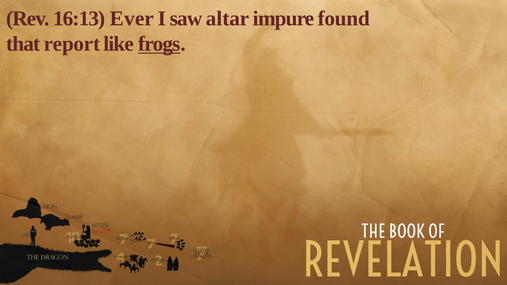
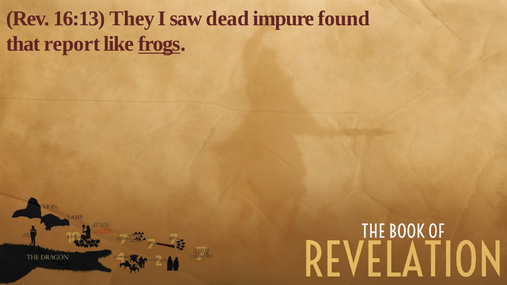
Ever: Ever -> They (132, 18)
altar: altar -> dead (228, 18)
